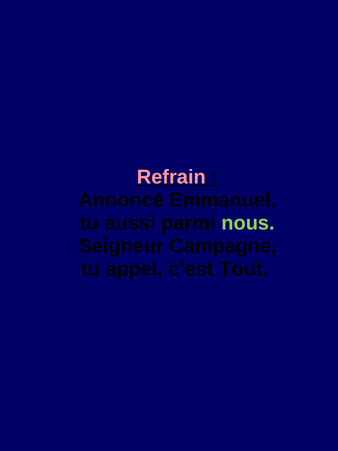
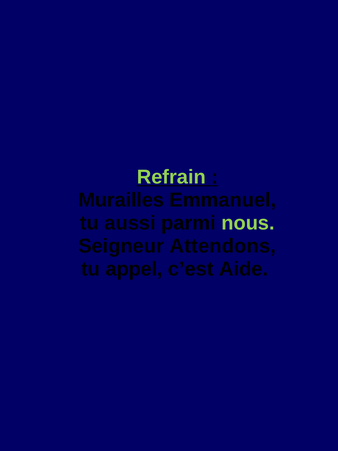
Refrain colour: pink -> light green (171, 177)
Annoncé: Annoncé -> Murailles (121, 200)
Campagne: Campagne -> Attendons (223, 246)
Tout: Tout -> Aide (244, 269)
